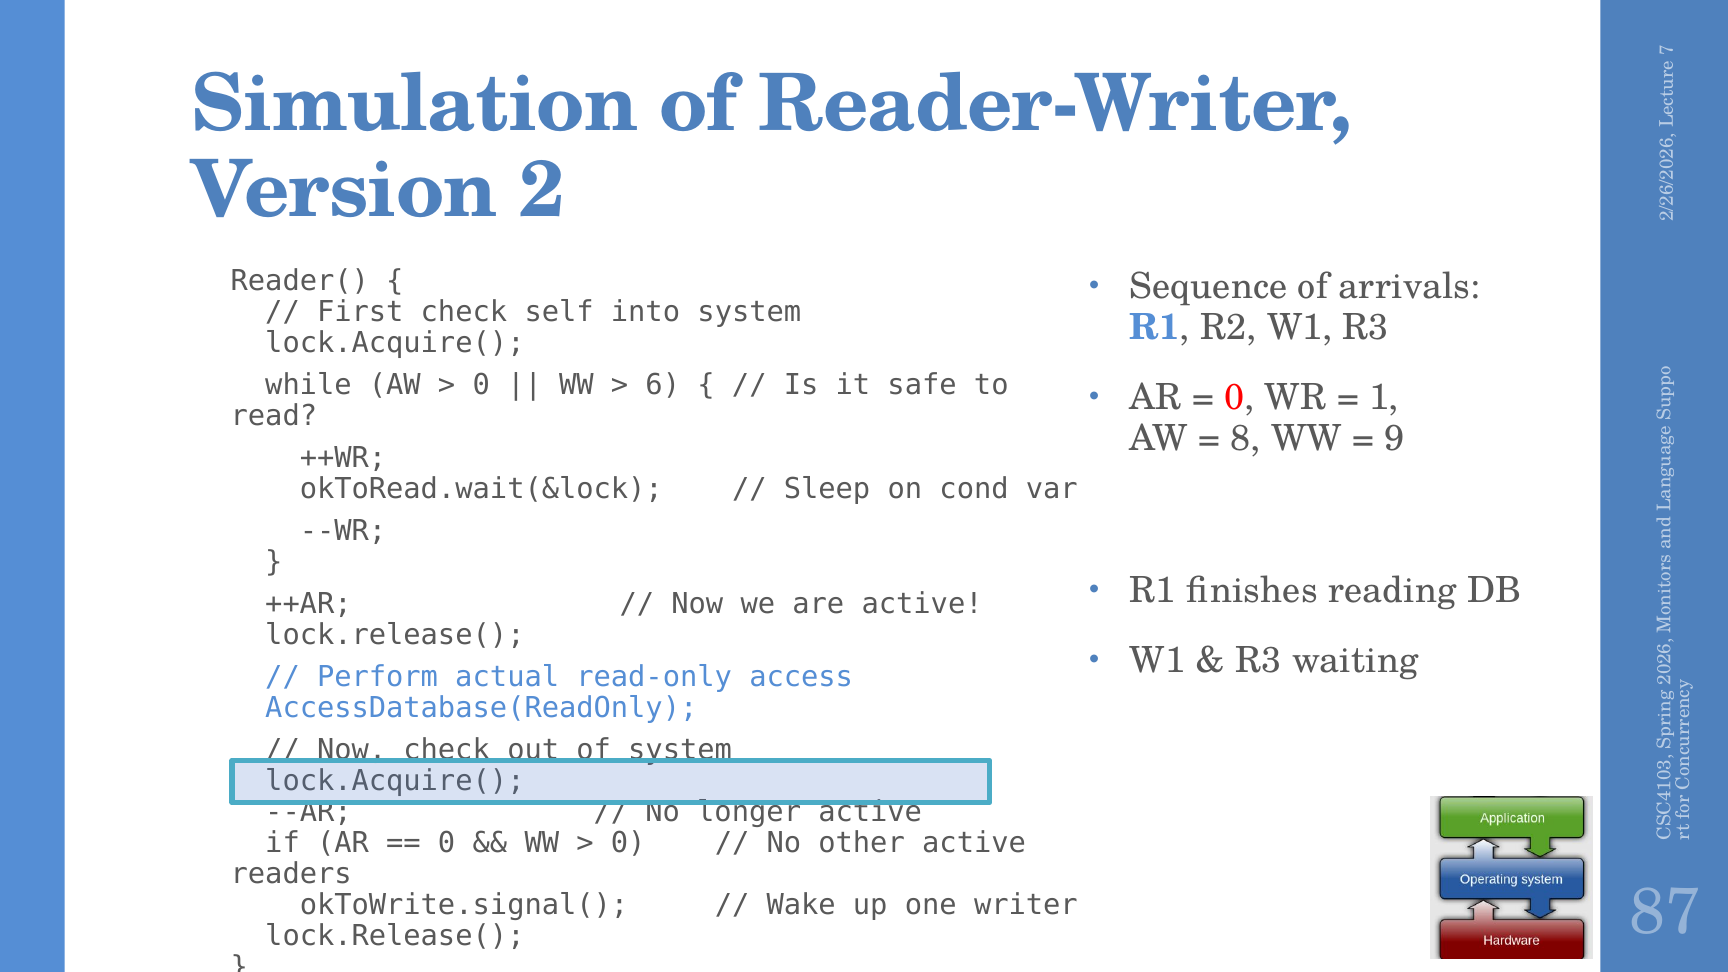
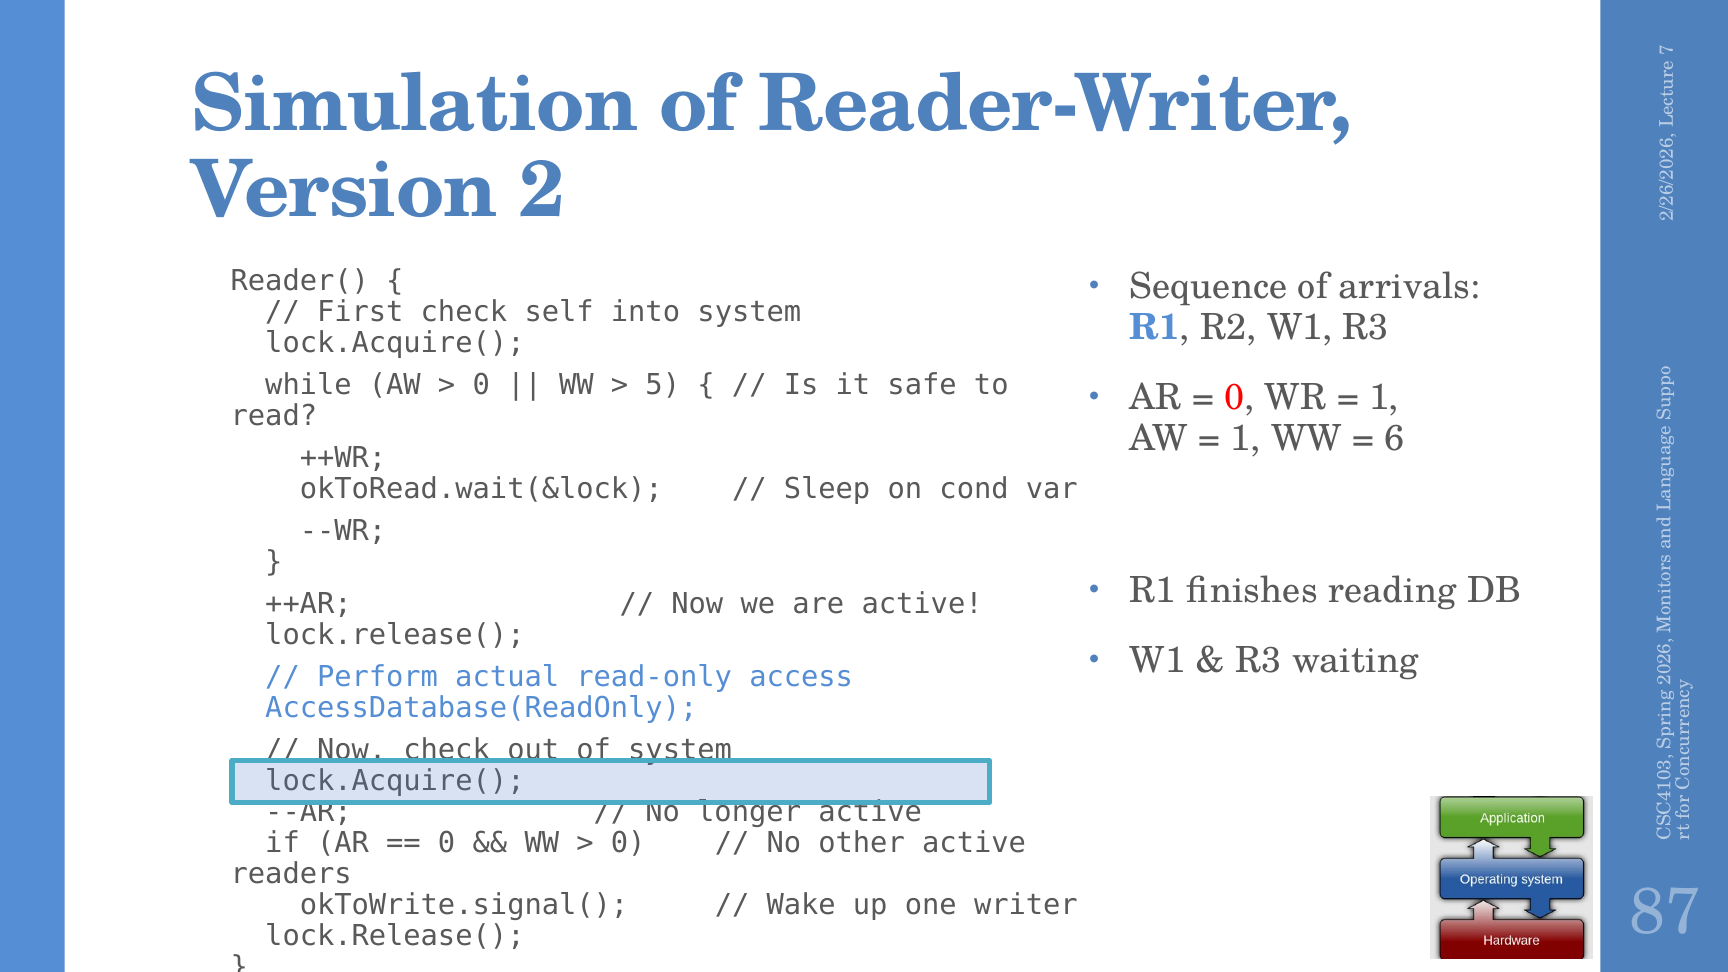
6: 6 -> 5 (663, 385)
8: 8 -> 1 (1246, 439)
9: 9 -> 6 (1395, 439)
